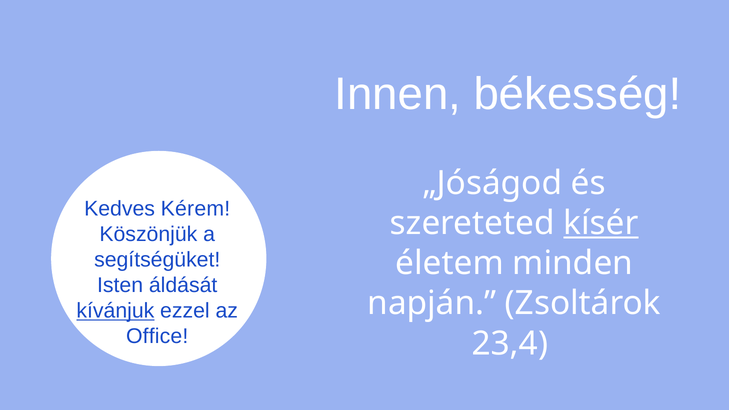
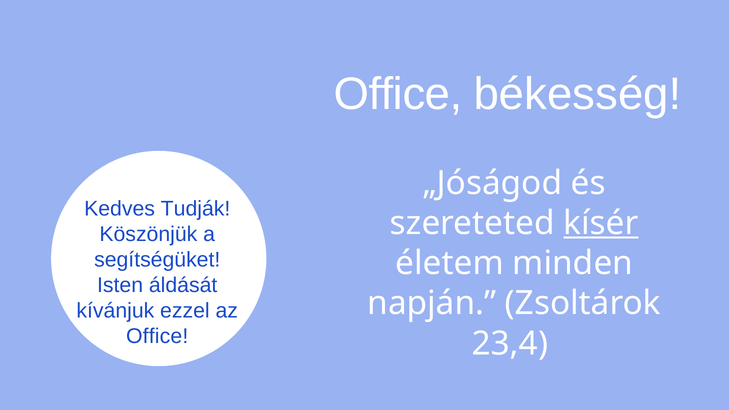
Innen: Innen -> Office (398, 94)
Kérem: Kérem -> Tudják (196, 209)
kívánjuk underline: present -> none (115, 311)
